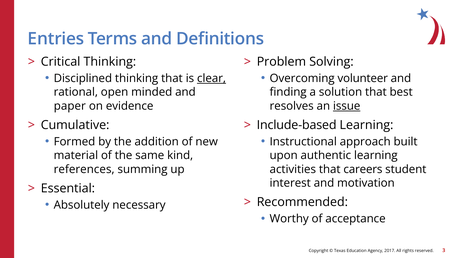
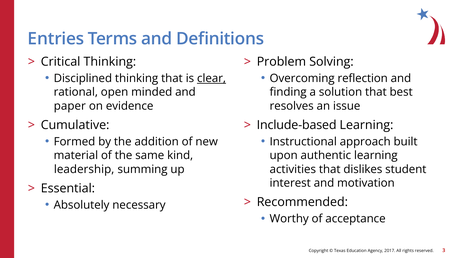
volunteer: volunteer -> reflection (363, 78)
issue underline: present -> none (347, 106)
references: references -> leadership (84, 169)
careers: careers -> dislikes (363, 169)
